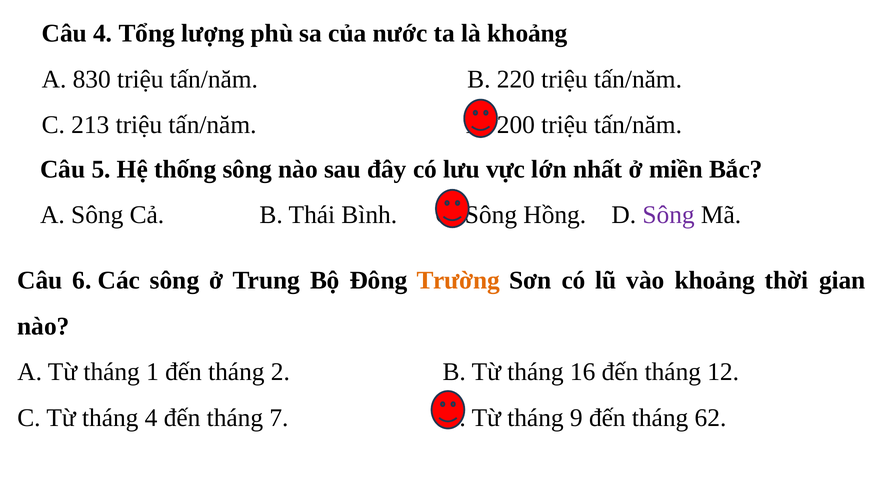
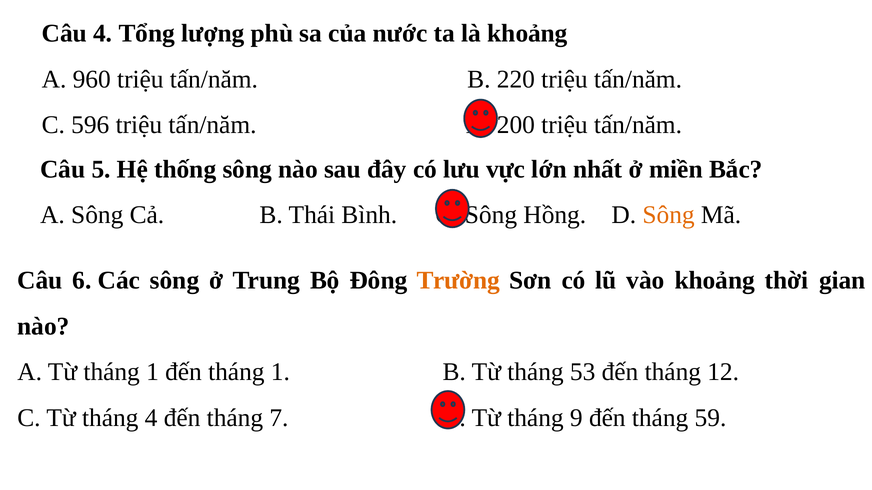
830: 830 -> 960 (92, 79)
213: 213 -> 596 (90, 125)
Sông colour: purple -> orange (669, 215)
đến tháng 2: 2 -> 1 (280, 372)
16: 16 -> 53 (583, 372)
62: 62 -> 59 (710, 418)
